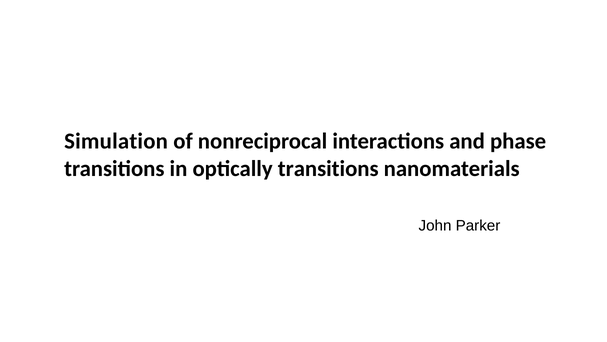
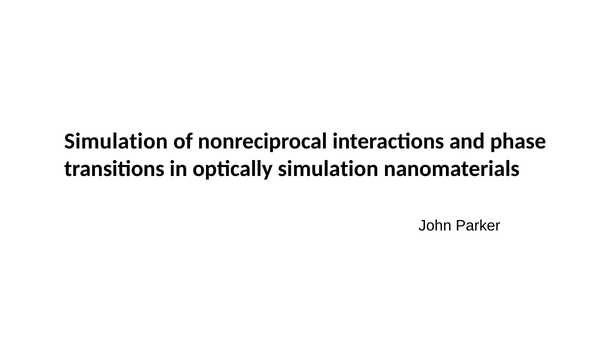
optically transitions: transitions -> simulation (328, 168)
